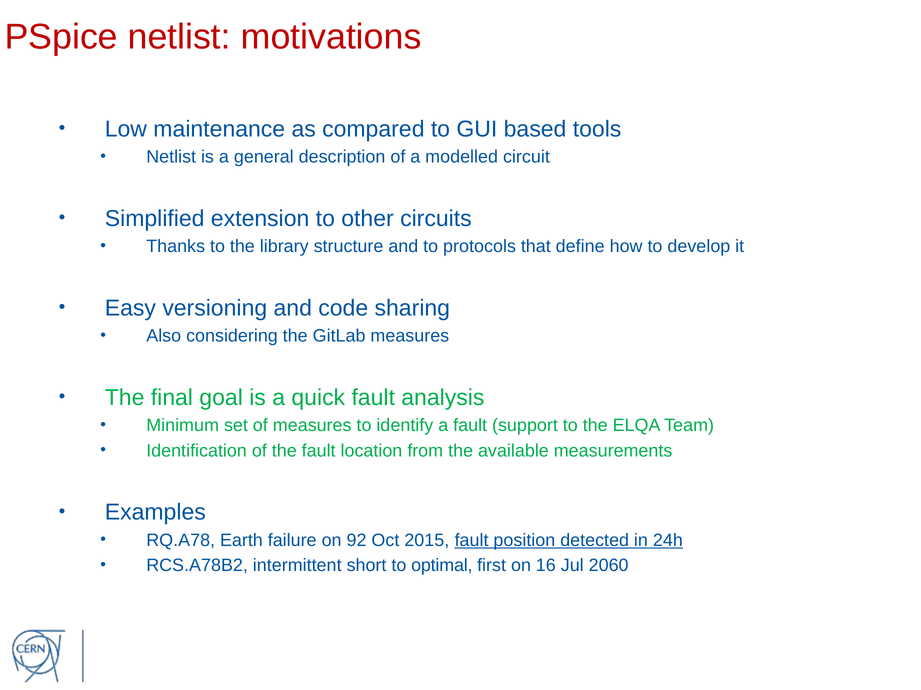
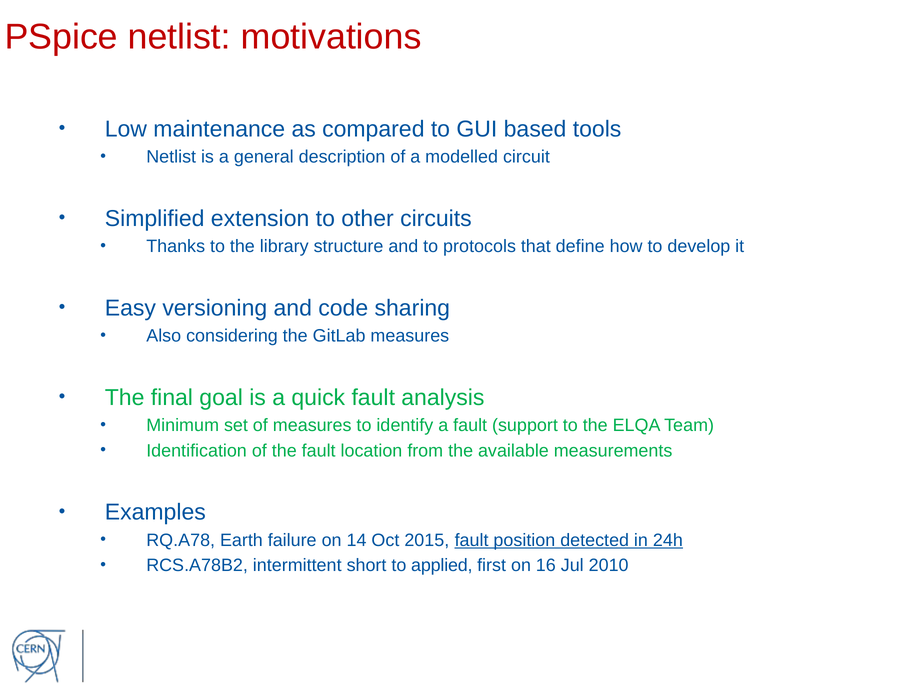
92: 92 -> 14 (357, 541)
optimal: optimal -> applied (442, 566)
2060: 2060 -> 2010 (609, 566)
